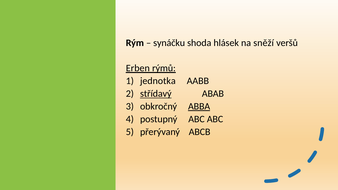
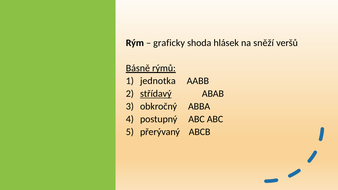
synáčku: synáčku -> graficky (169, 43)
Erben: Erben -> Básně (138, 68)
ABBA underline: present -> none (199, 106)
